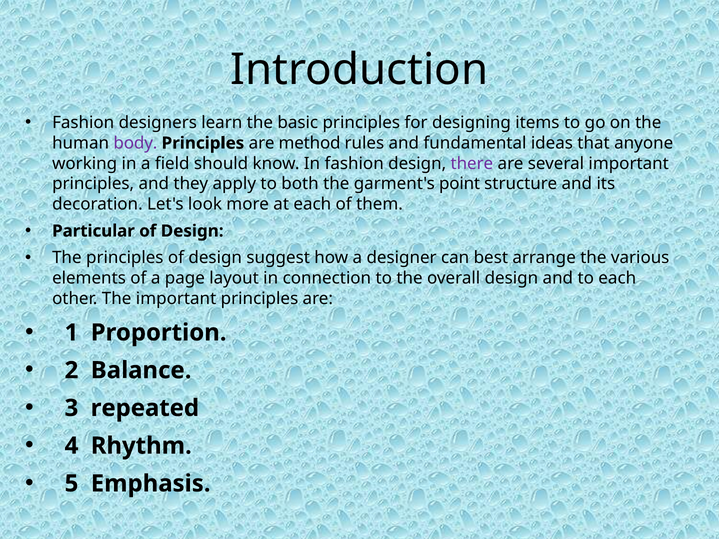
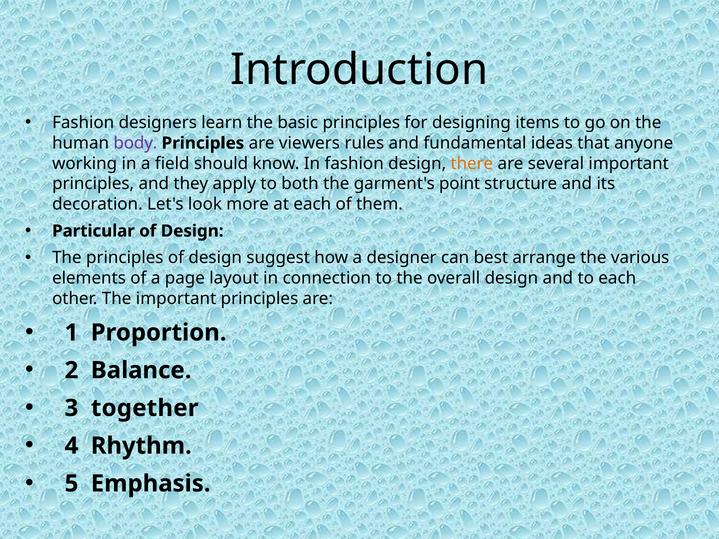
method: method -> viewers (309, 143)
there colour: purple -> orange (472, 164)
repeated: repeated -> together (145, 408)
